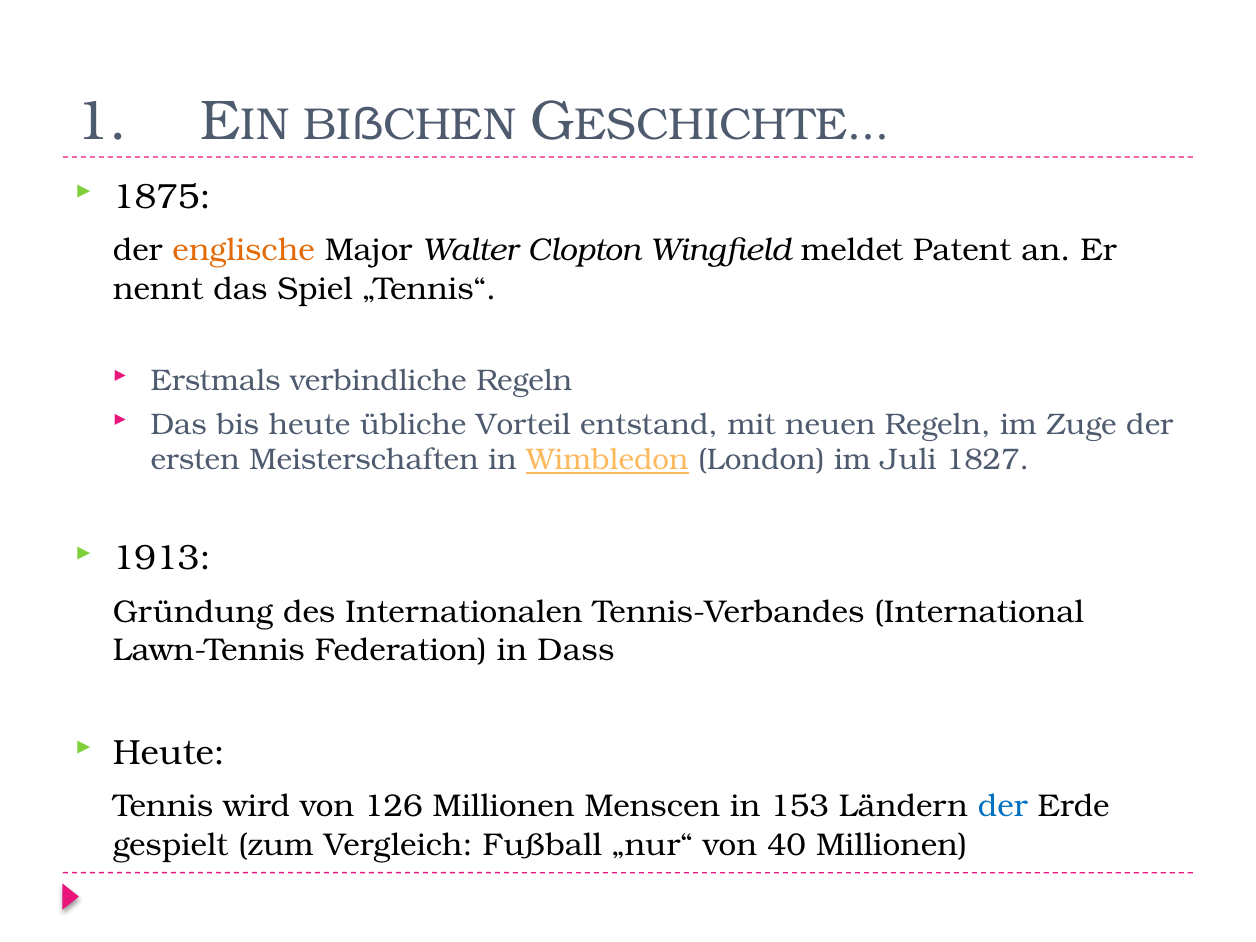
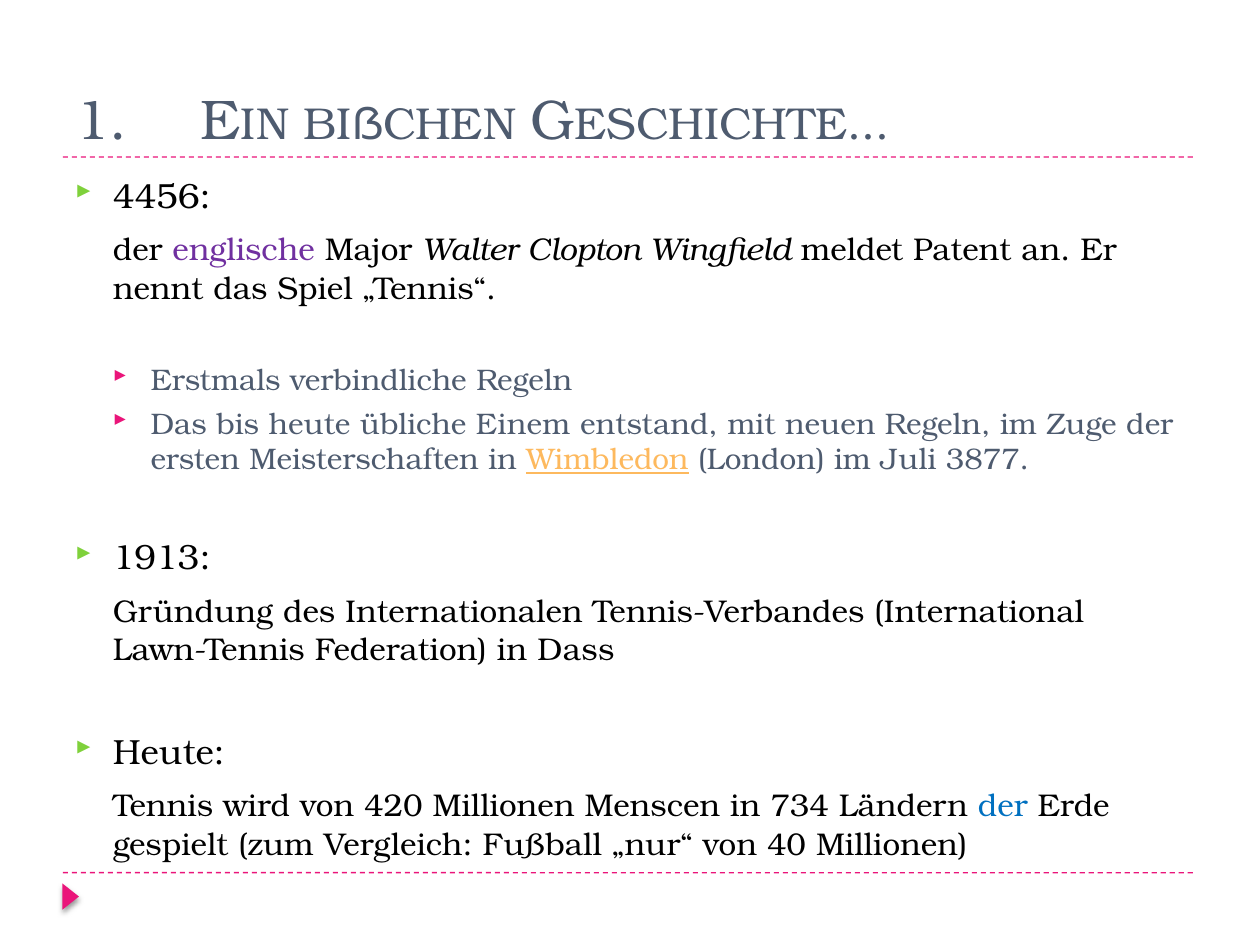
1875: 1875 -> 4456 (162, 197)
englische colour: orange -> purple (244, 251)
Vorteil: Vorteil -> Einem (523, 425)
1827: 1827 -> 3877 (987, 460)
126: 126 -> 420 (393, 807)
153: 153 -> 734 (800, 807)
